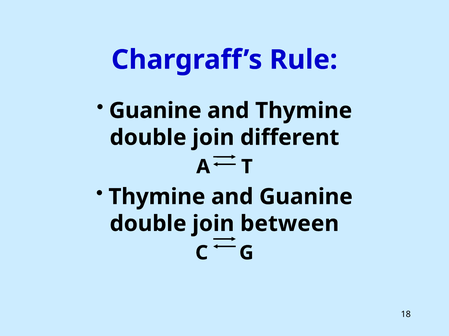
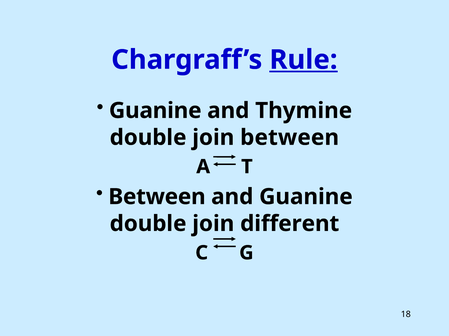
Rule underline: none -> present (303, 60)
join different: different -> between (290, 138)
Thymine: Thymine -> Between (157, 197)
between: between -> different (290, 224)
